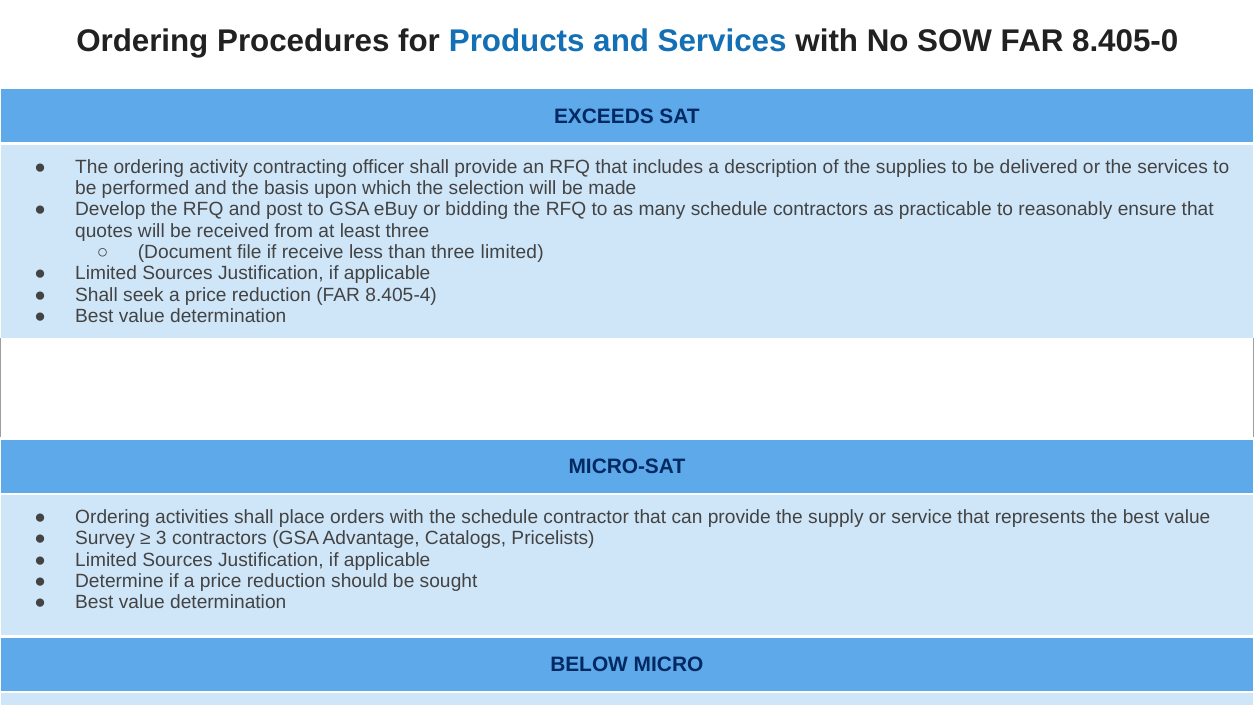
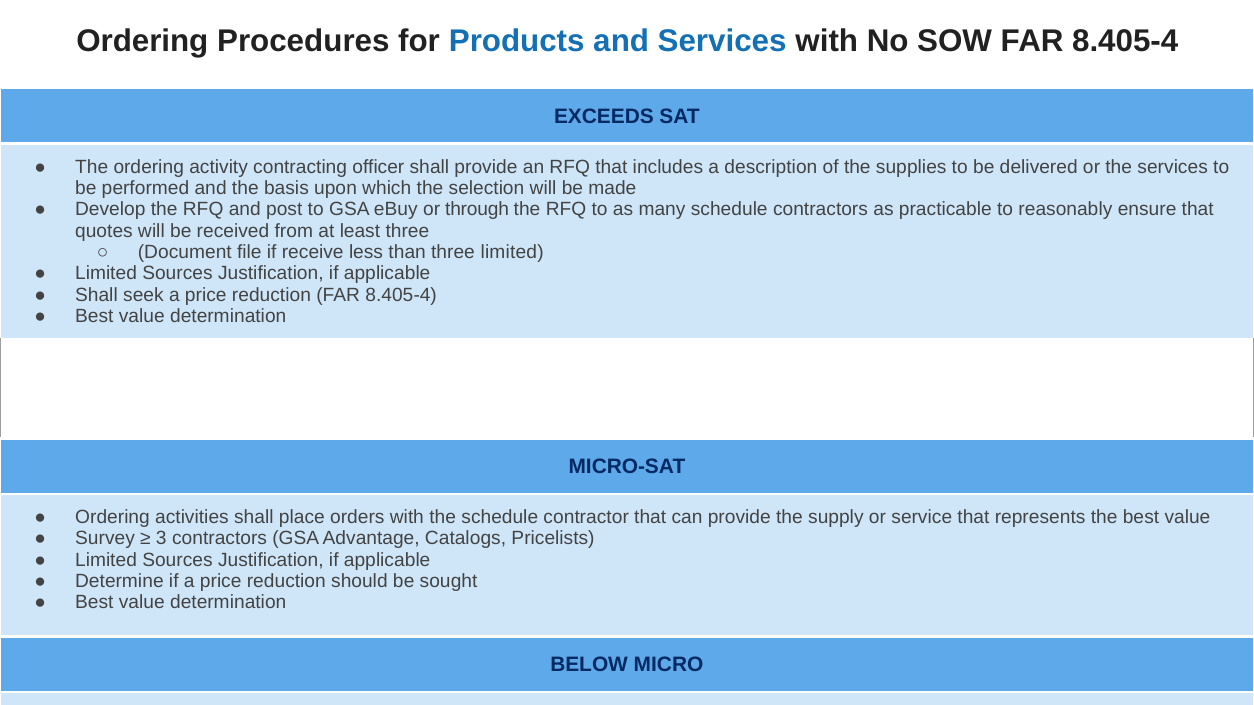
SOW FAR 8.405-0: 8.405-0 -> 8.405-4 (1125, 41)
bidding: bidding -> through (477, 210)
